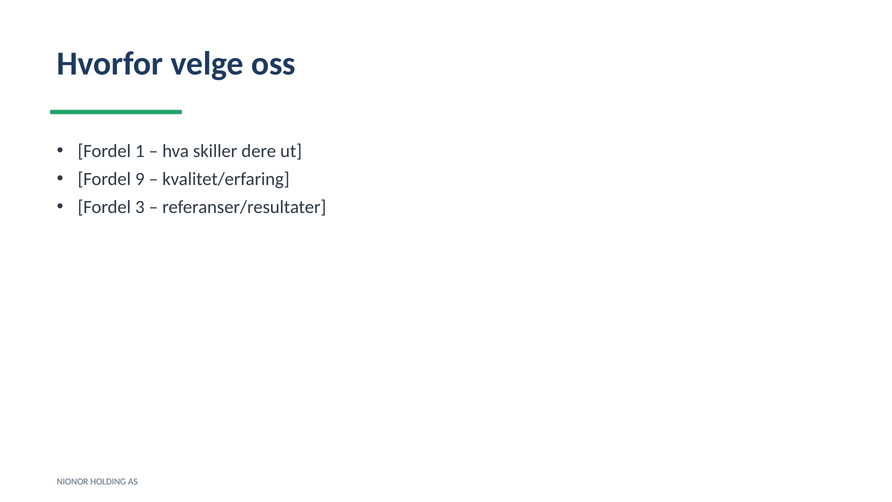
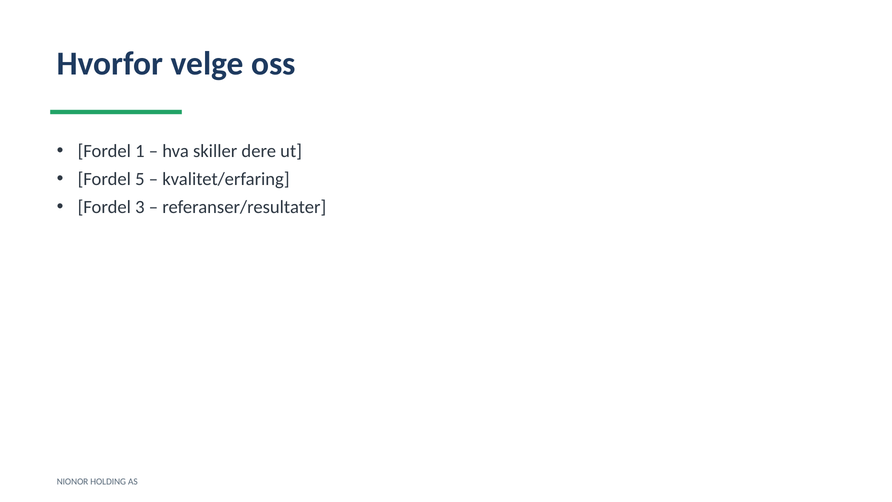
9: 9 -> 5 (140, 179)
